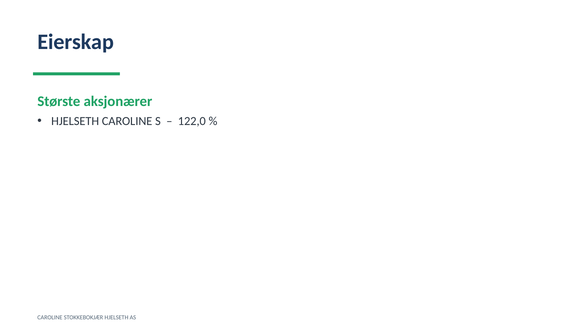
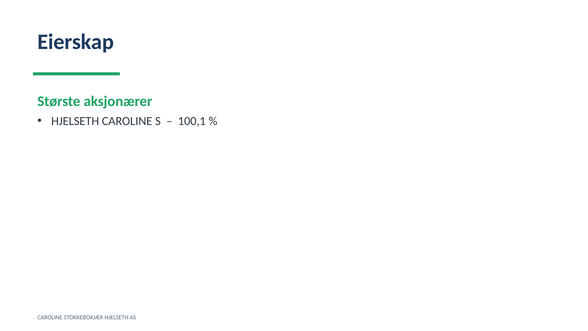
122,0: 122,0 -> 100,1 (192, 121)
